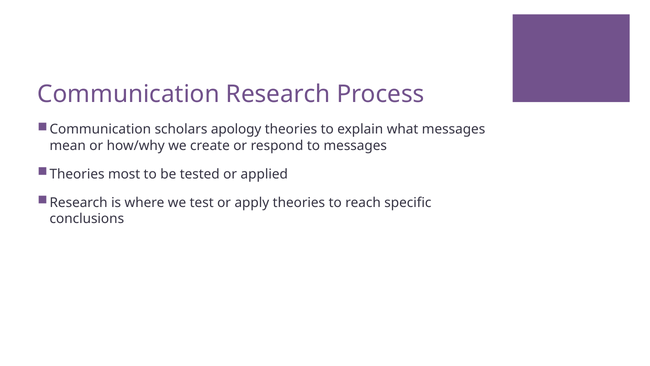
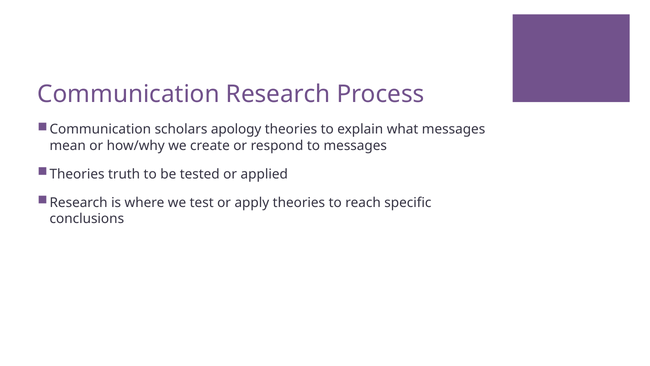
most: most -> truth (124, 174)
